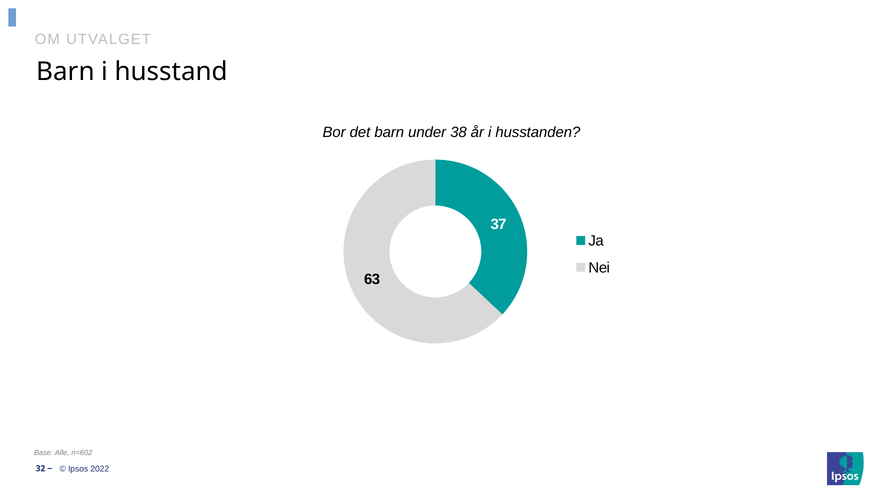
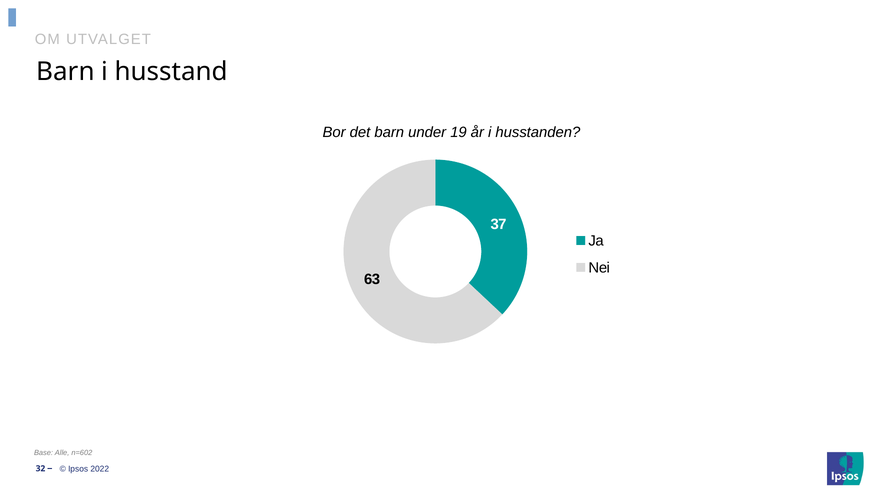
38: 38 -> 19 (458, 132)
